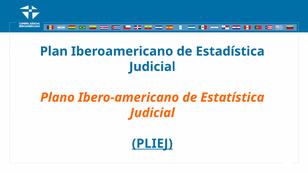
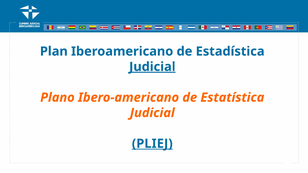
Judicial underline: none -> present (152, 67)
